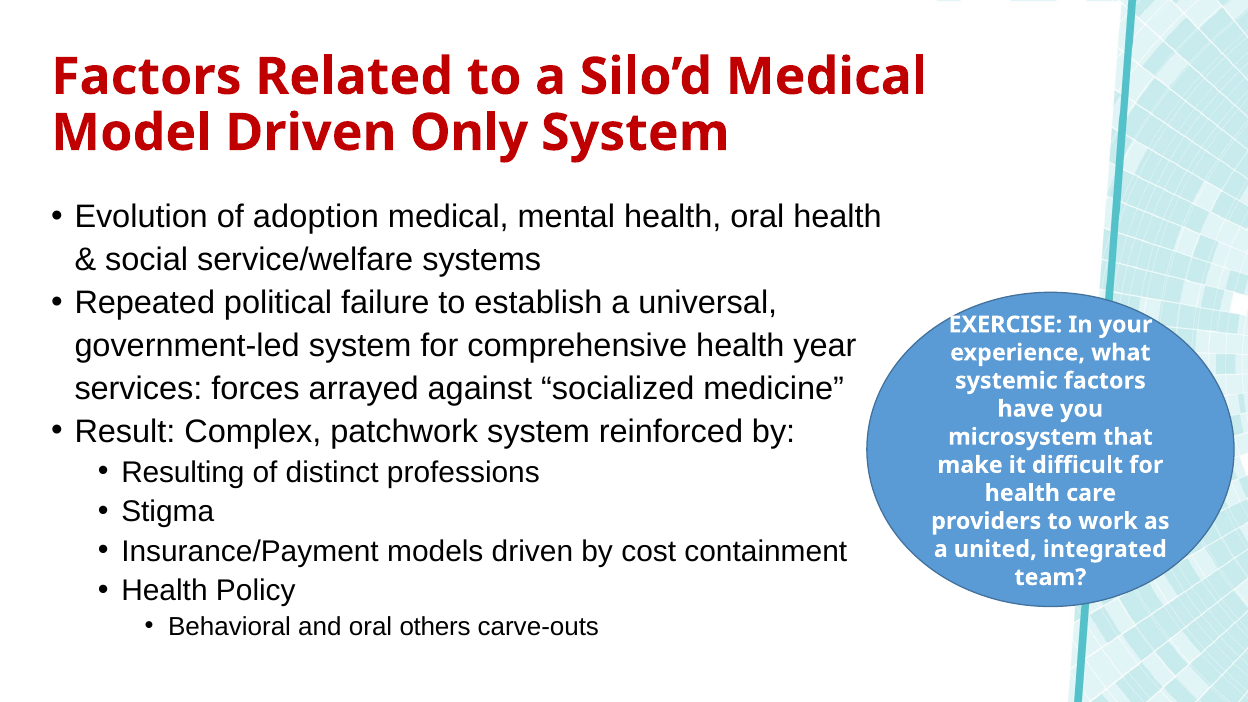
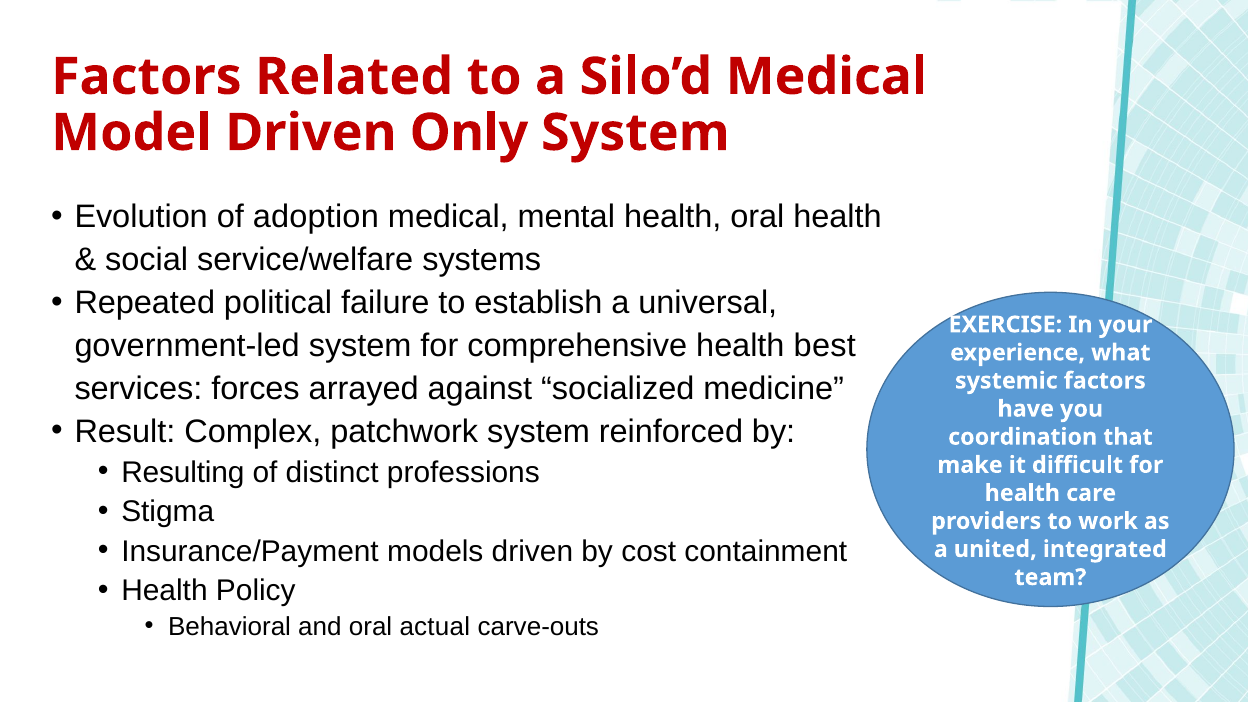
year: year -> best (825, 346)
microsystem: microsystem -> coordination (1023, 437)
others: others -> actual (435, 627)
